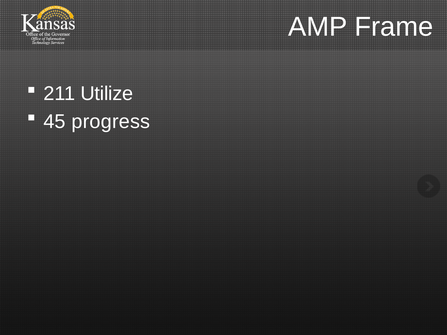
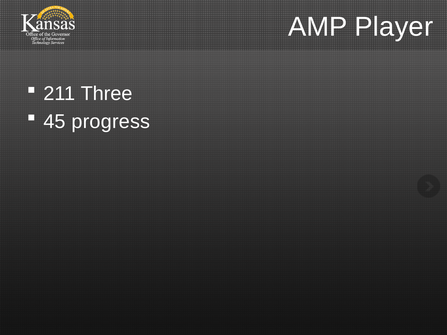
Frame: Frame -> Player (394, 27)
Utilize: Utilize -> Three (107, 94)
